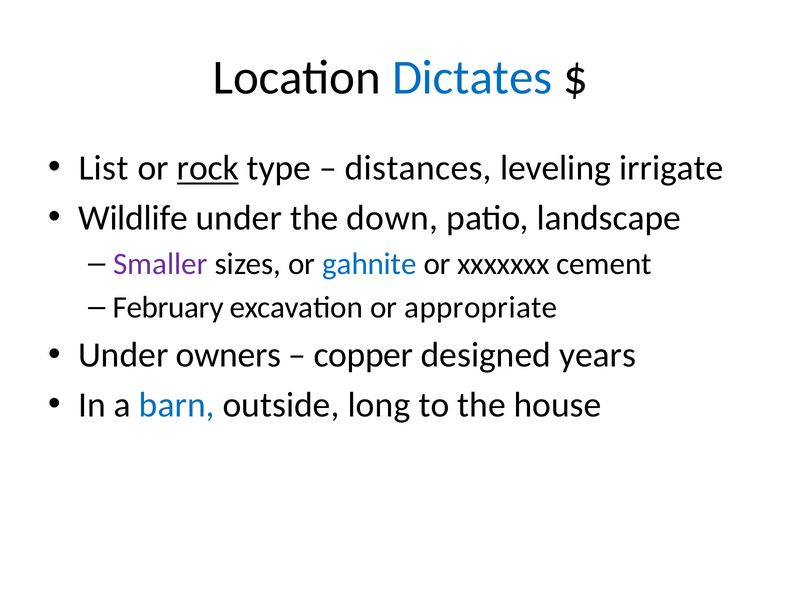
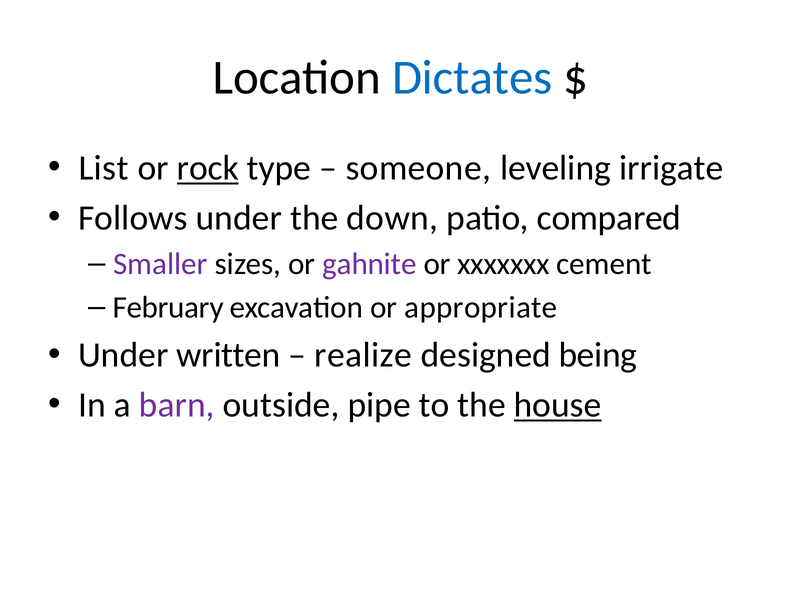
distances: distances -> someone (418, 168)
Wildlife: Wildlife -> Follows (133, 218)
landscape: landscape -> compared (609, 218)
gahnite colour: blue -> purple (369, 264)
owners: owners -> written (228, 355)
copper: copper -> realize (363, 355)
years: years -> being (598, 355)
barn colour: blue -> purple (177, 405)
long: long -> pipe (379, 405)
house underline: none -> present (558, 405)
